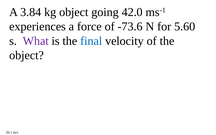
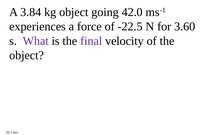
-73.6: -73.6 -> -22.5 (130, 26)
5.60: 5.60 -> 3.60 (185, 26)
final colour: blue -> purple (91, 41)
